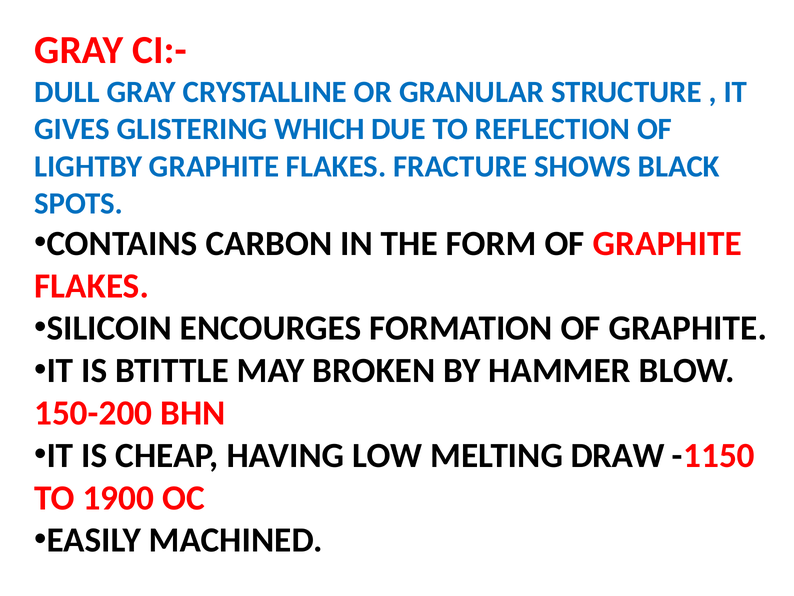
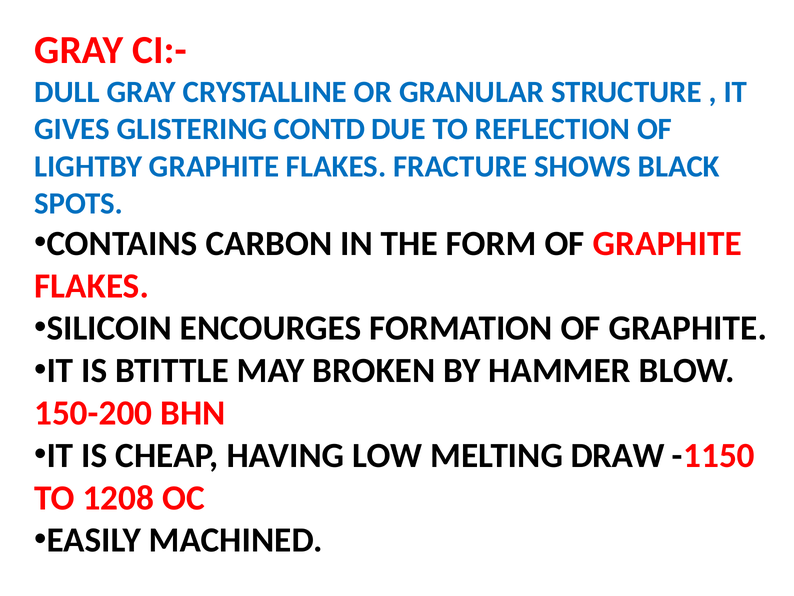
WHICH: WHICH -> CONTD (319, 129)
1900: 1900 -> 1208 (118, 497)
